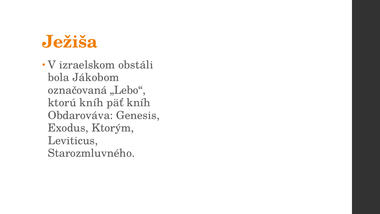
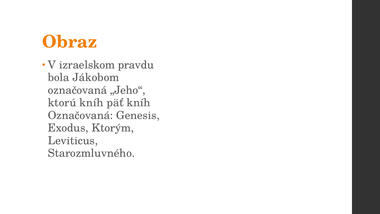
Ježiša: Ježiša -> Obraz (70, 42)
obstáli: obstáli -> pravdu (136, 65)
„Lebo“: „Lebo“ -> „Jeho“ (128, 90)
Obdarováva: Obdarováva -> Označovaná (80, 115)
